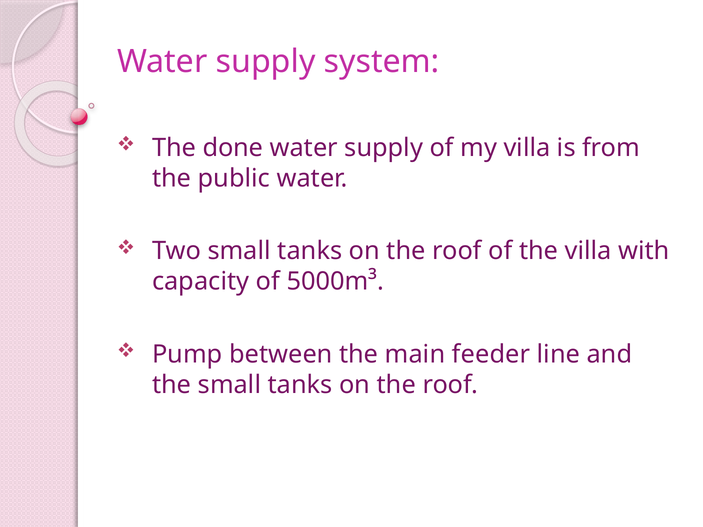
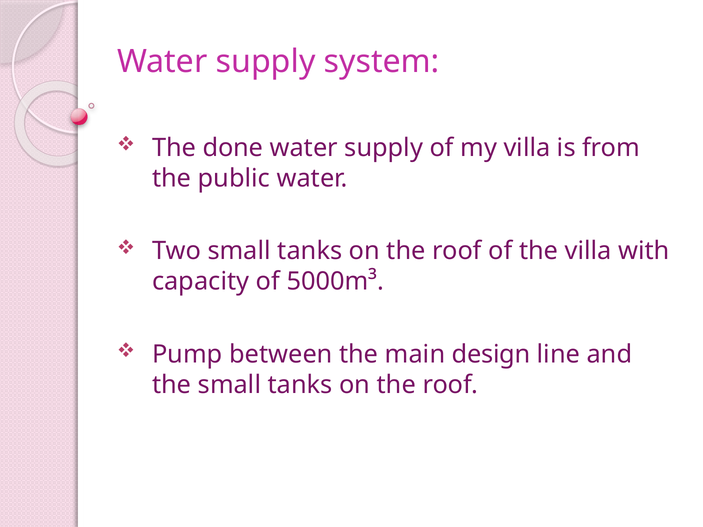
feeder: feeder -> design (491, 354)
